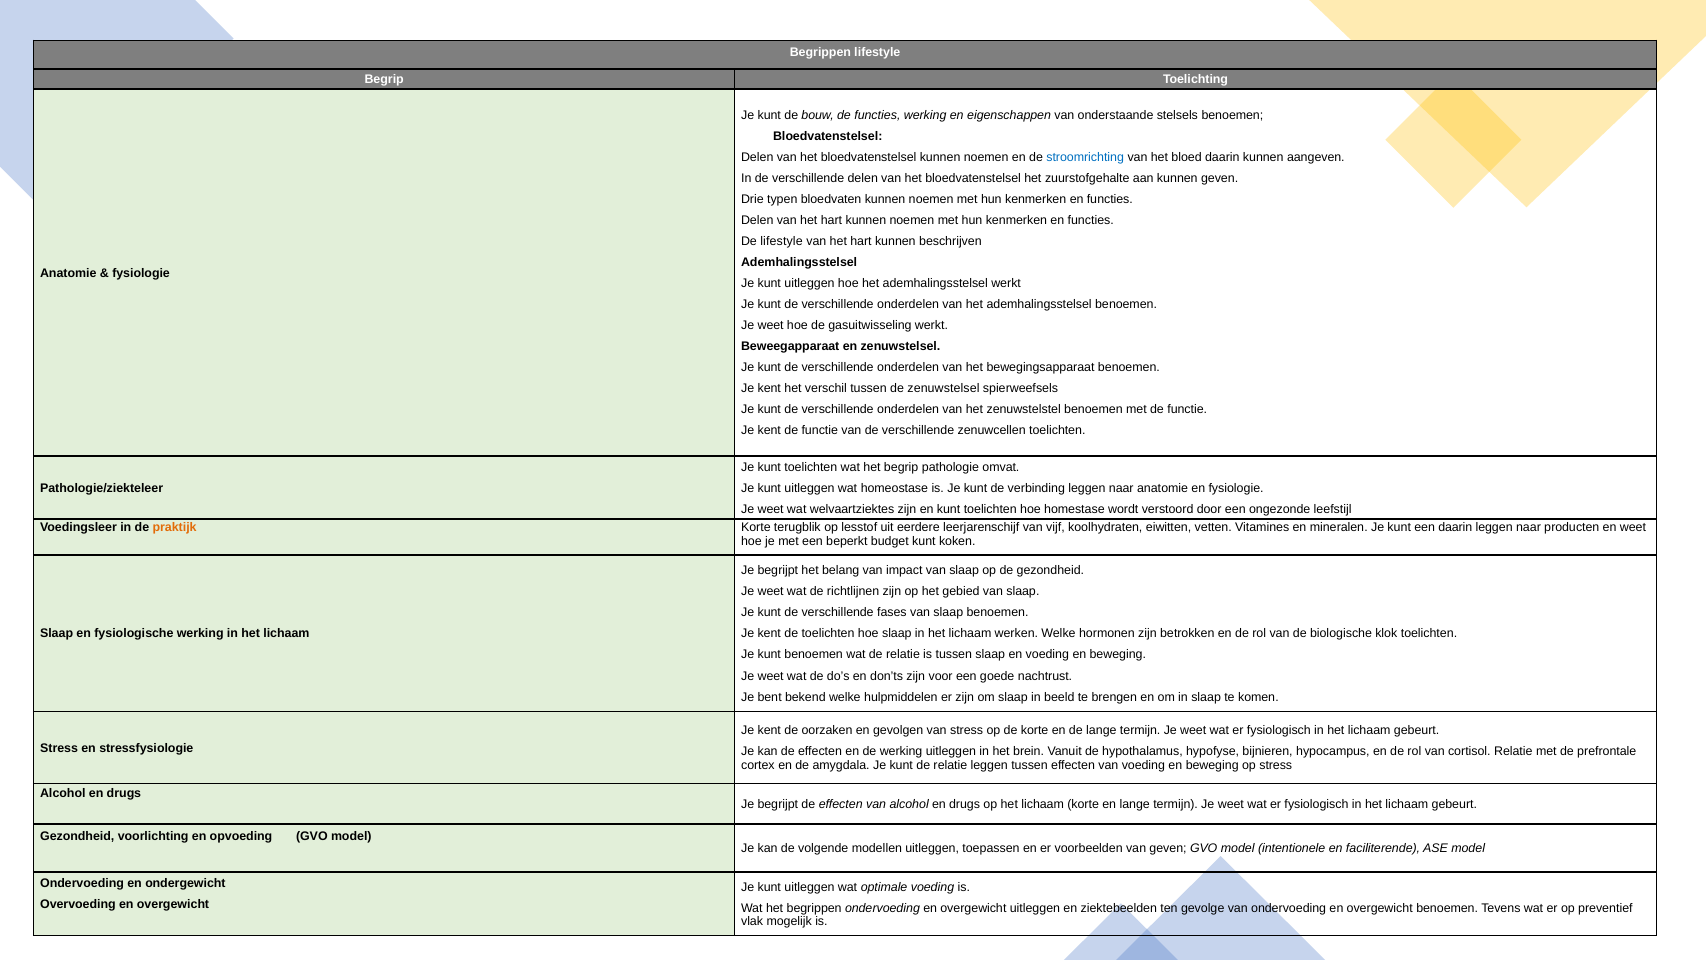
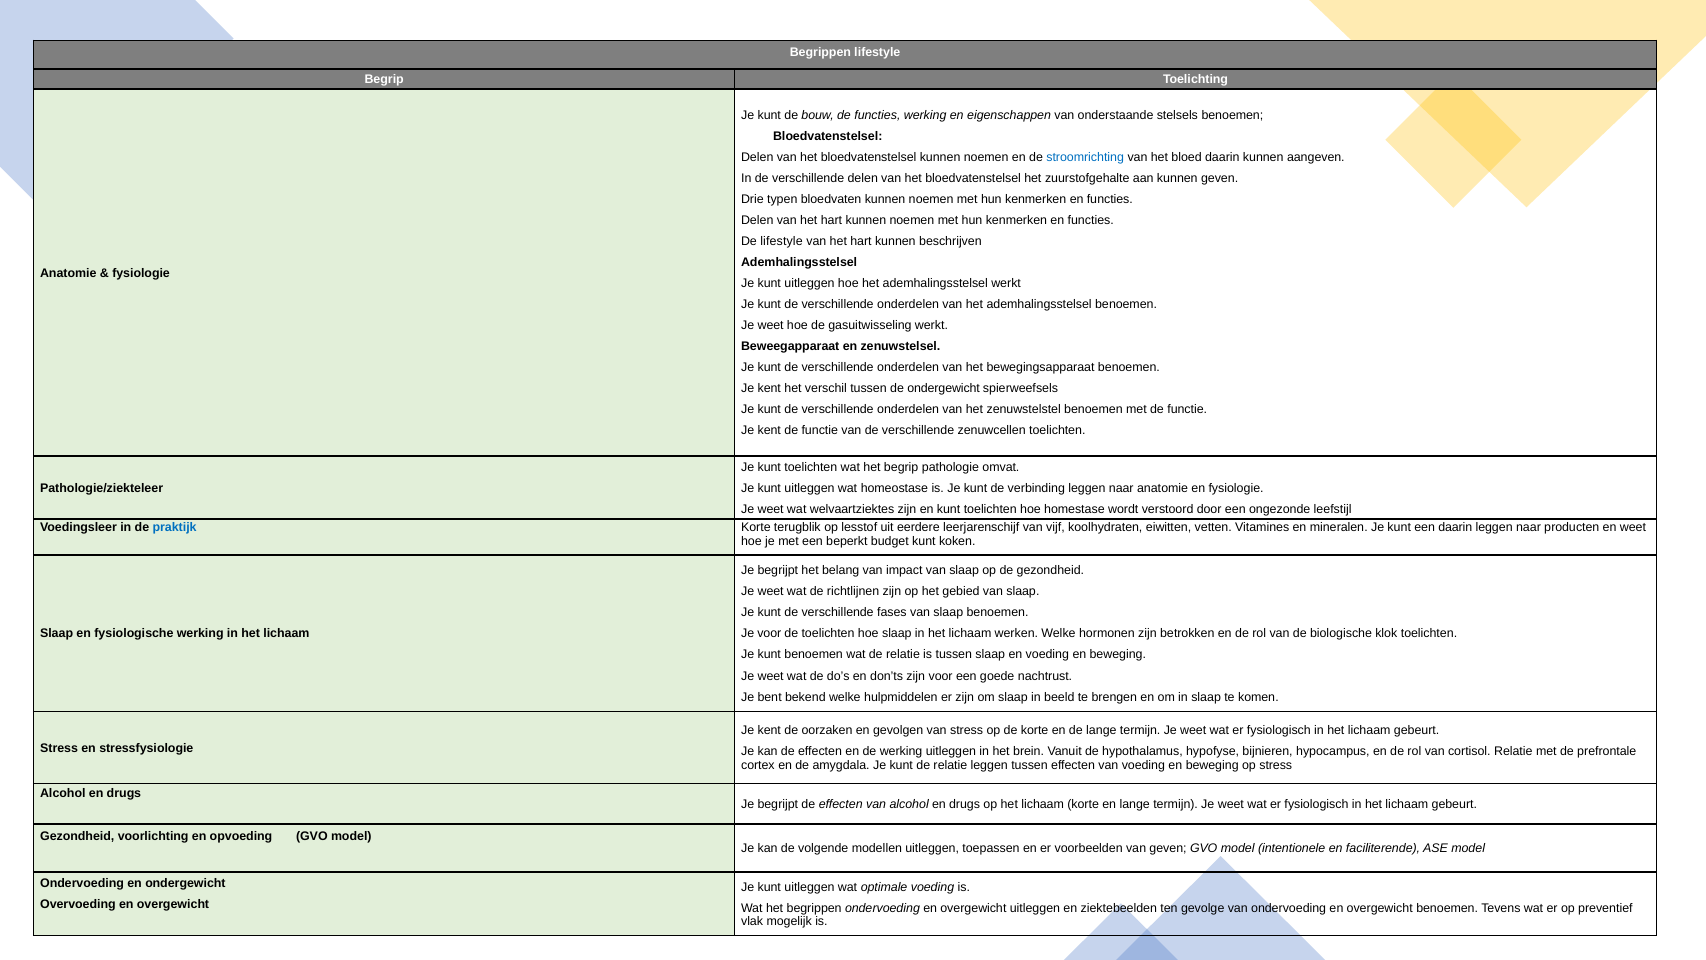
de zenuwstelsel: zenuwstelsel -> ondergewicht (944, 388)
praktijk colour: orange -> blue (175, 527)
kent: kent -> voor (769, 634)
